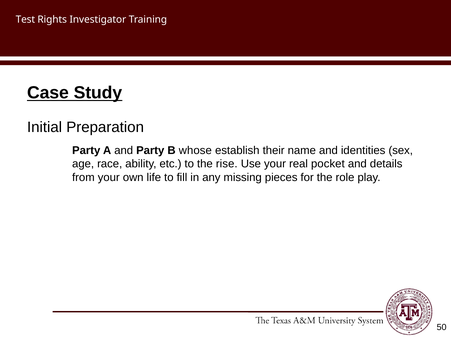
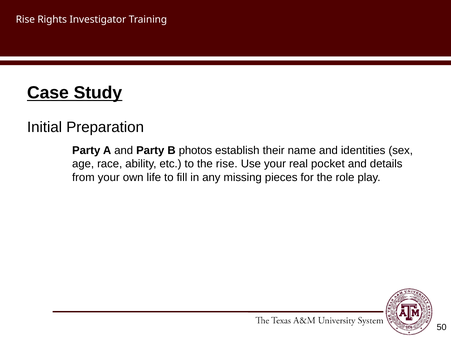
Test: Test -> Rise (25, 19)
whose: whose -> photos (195, 150)
